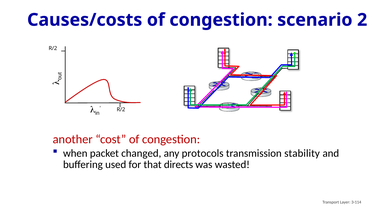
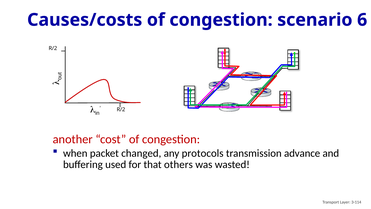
2: 2 -> 6 (362, 20)
stability: stability -> advance (302, 153)
directs: directs -> others (178, 164)
